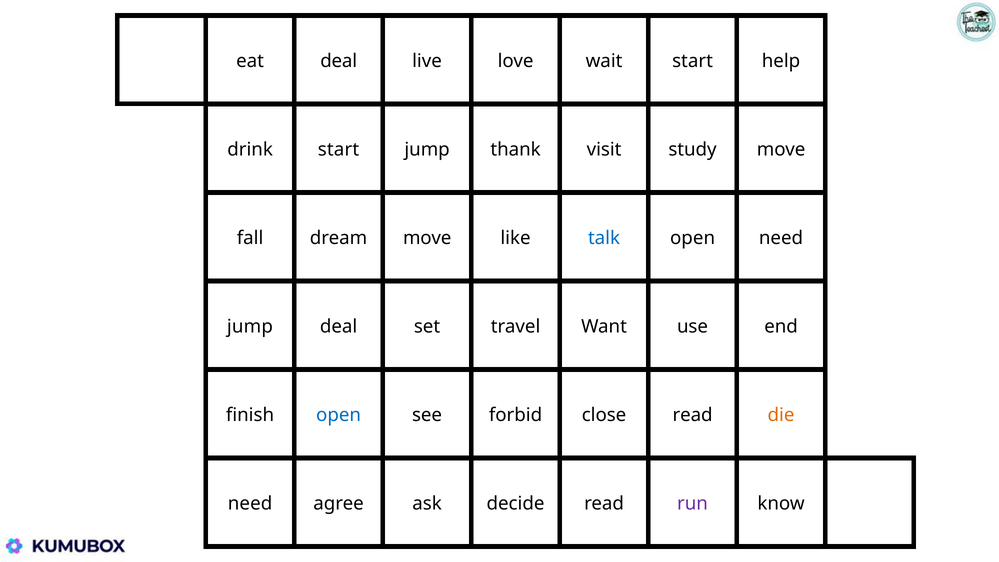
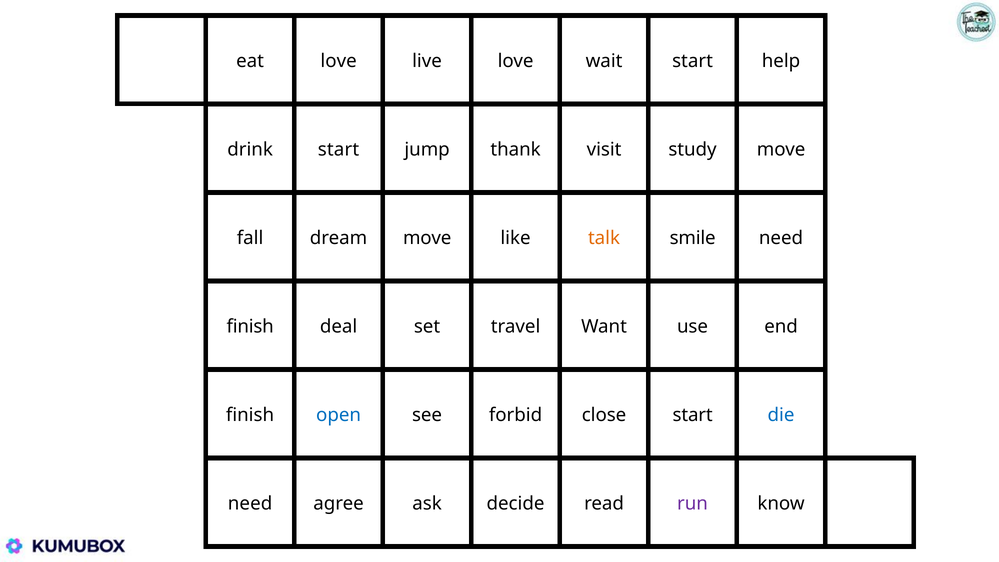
eat deal: deal -> love (339, 61)
talk colour: blue -> orange (604, 238)
open: open -> smile (693, 238)
jump: jump -> finish (250, 326)
read: read -> start (693, 415)
die colour: orange -> blue (781, 415)
